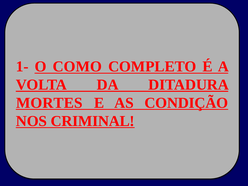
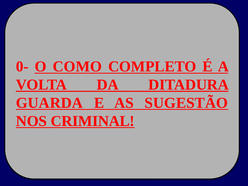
1-: 1- -> 0- (22, 66)
MORTES: MORTES -> GUARDA (49, 103)
CONDIÇÃO: CONDIÇÃO -> SUGESTÃO (186, 103)
